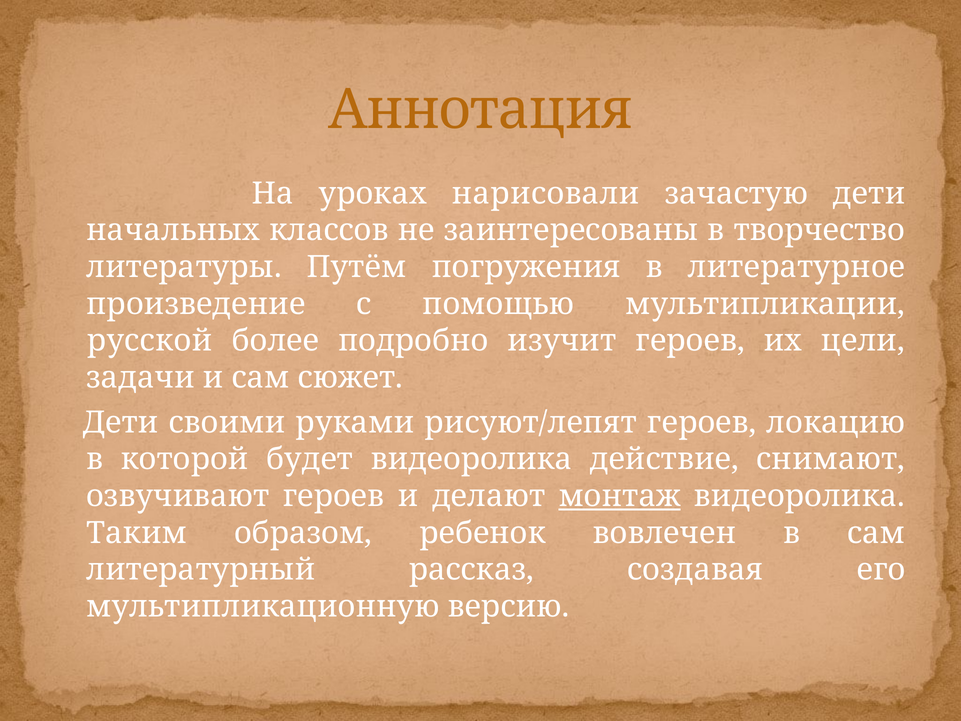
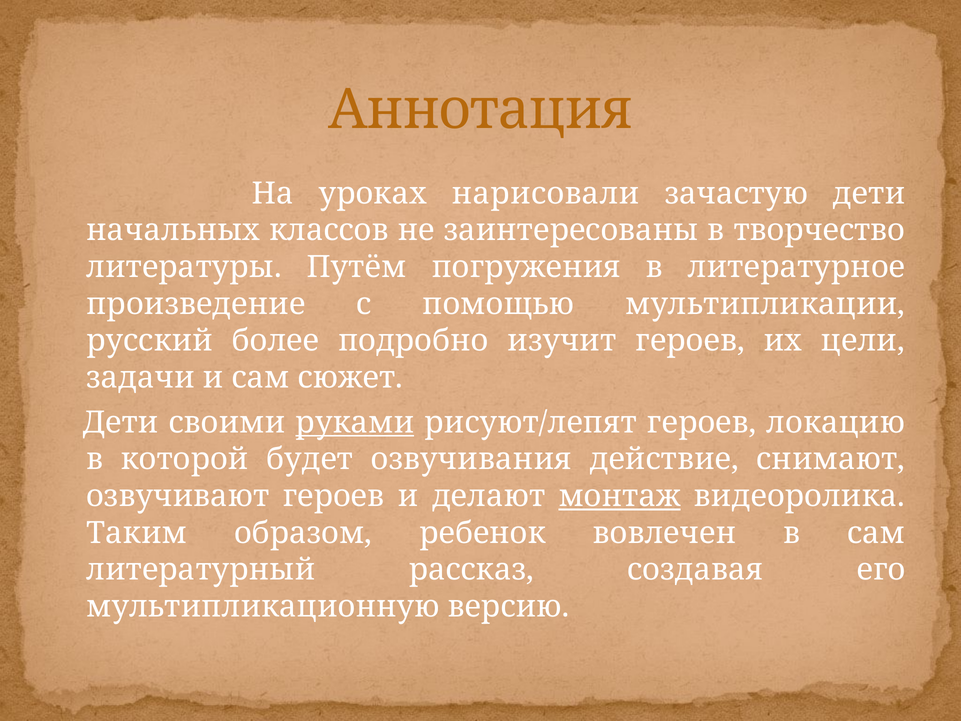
русской: русской -> русский (150, 341)
руками underline: none -> present (355, 422)
будет видеоролика: видеоролика -> озвучивания (471, 459)
